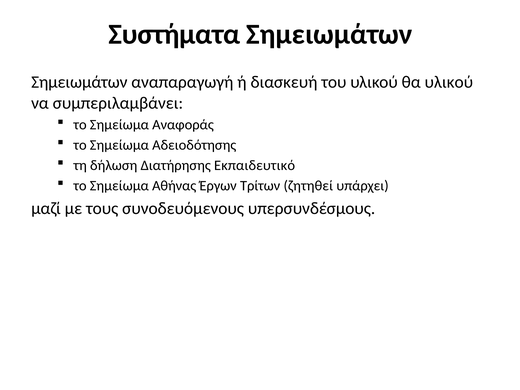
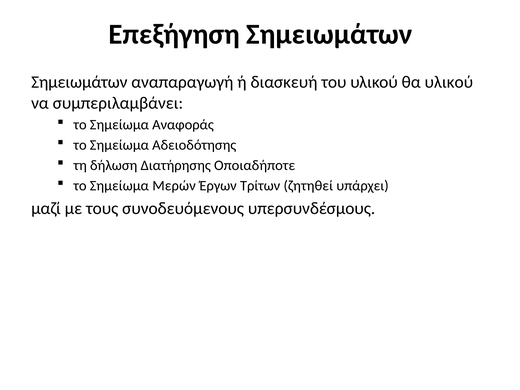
Συστήματα: Συστήματα -> Επεξήγηση (174, 34)
Εκπαιδευτικό: Εκπαιδευτικό -> Οποιαδήποτε (255, 165)
Αθήνας: Αθήνας -> Μερών (174, 186)
